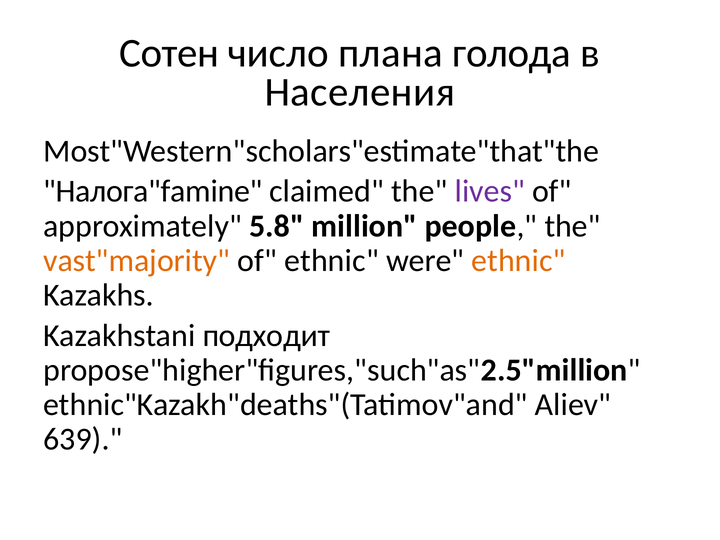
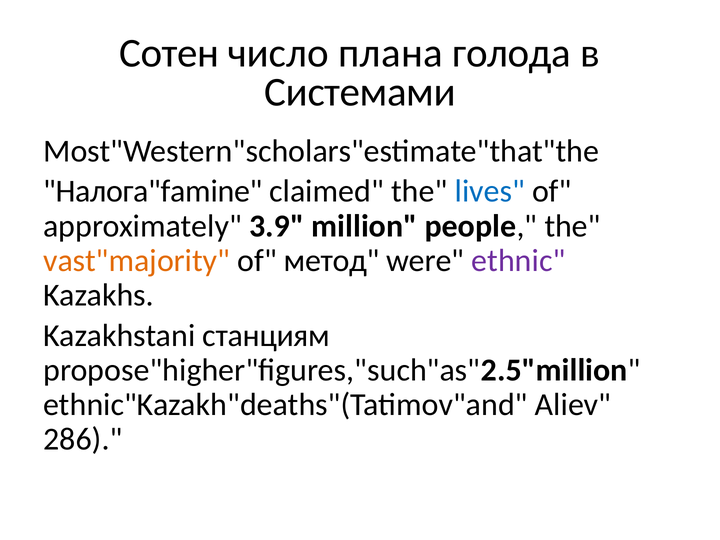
Населения: Населения -> Системами (360, 92)
lives colour: purple -> blue (490, 191)
5.8: 5.8 -> 3.9 (277, 226)
of ethnic: ethnic -> метод (332, 261)
ethnic colour: orange -> purple (518, 261)
подходит: подходит -> станциям (266, 335)
639: 639 -> 286 (83, 439)
